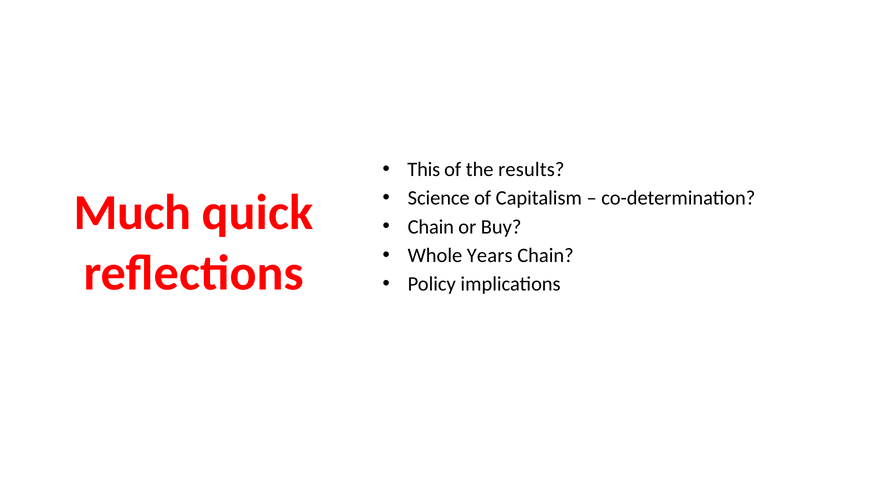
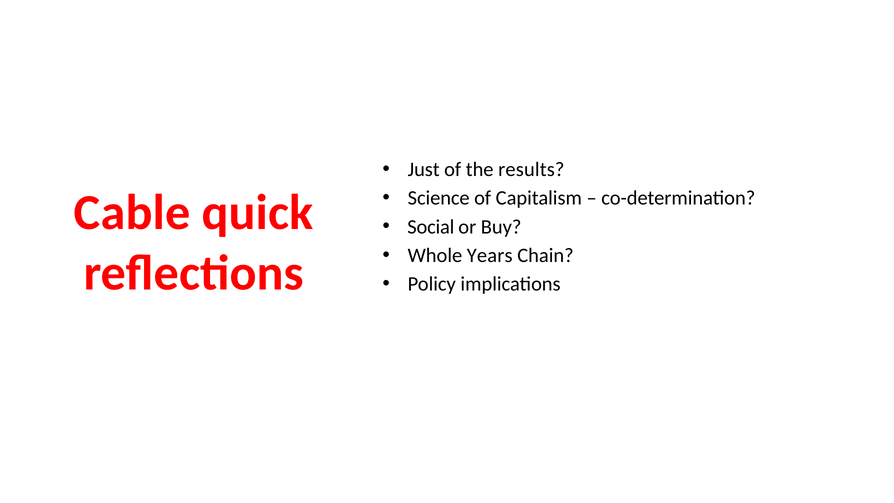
This: This -> Just (424, 169)
Much: Much -> Cable (132, 213)
Chain: Chain -> Social (431, 227)
